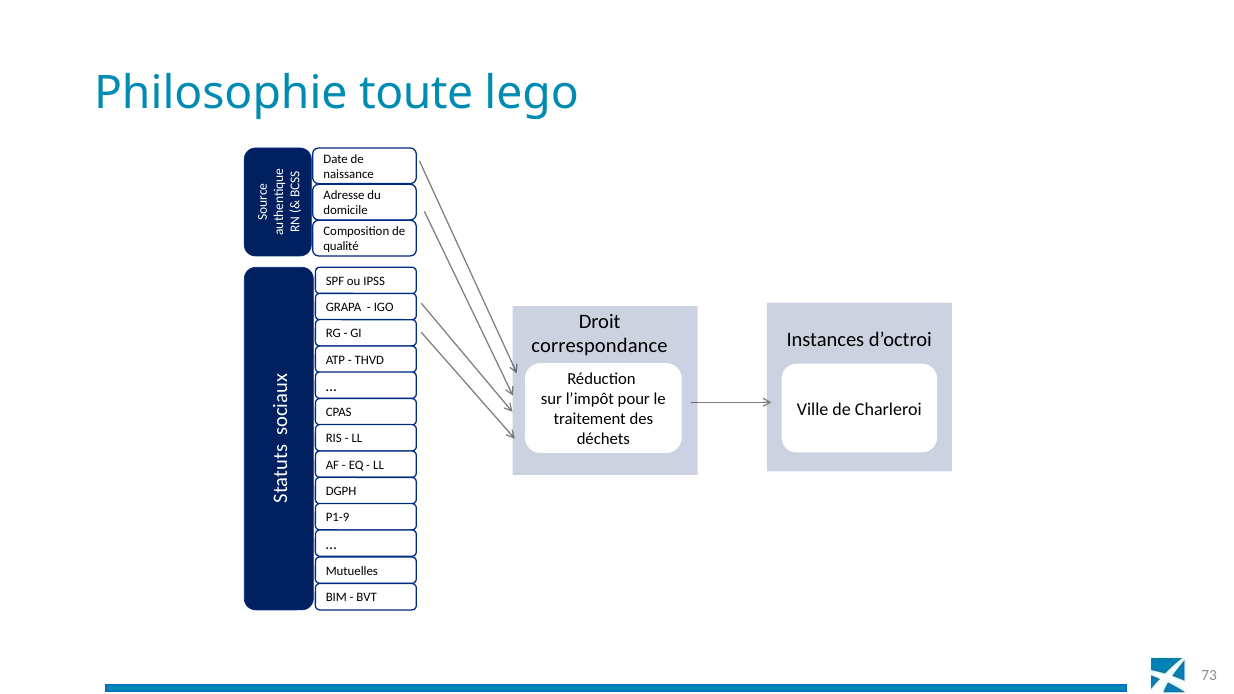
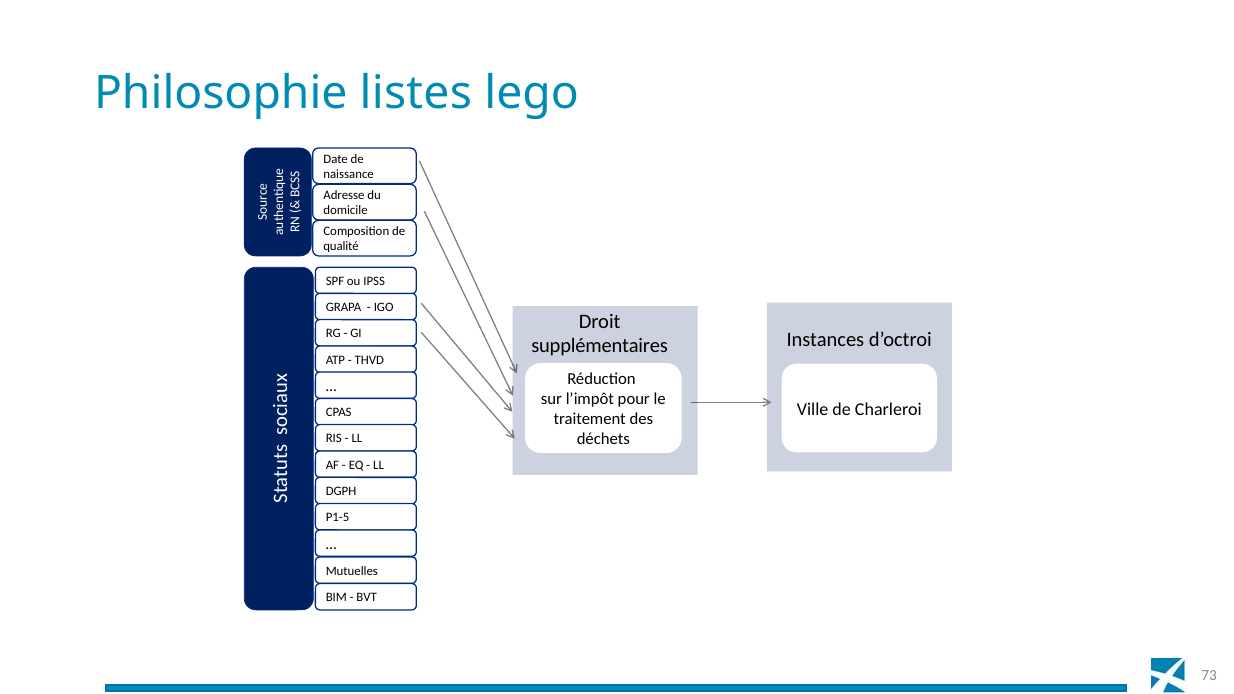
toute: toute -> listes (416, 93)
correspondance: correspondance -> supplémentaires (600, 346)
P1-9: P1-9 -> P1-5 (338, 518)
